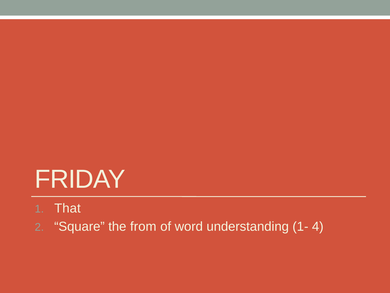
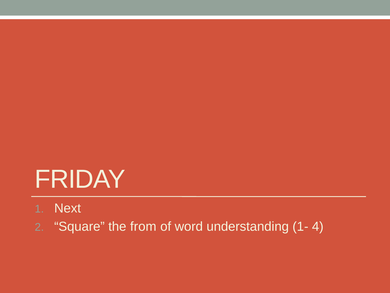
That: That -> Next (68, 208)
